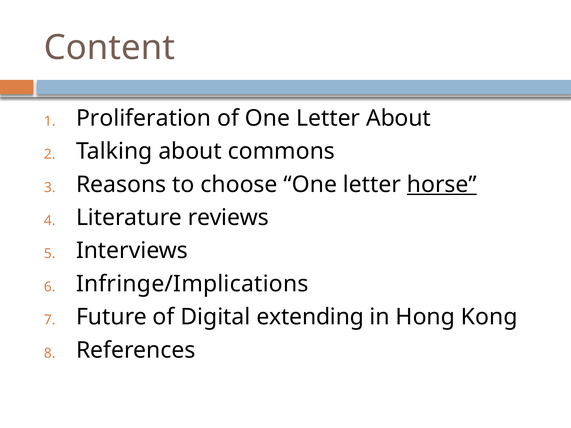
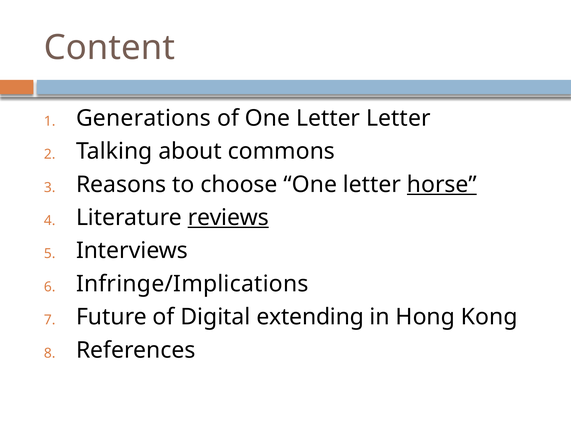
Proliferation: Proliferation -> Generations (143, 118)
Letter About: About -> Letter (398, 118)
reviews underline: none -> present (228, 218)
